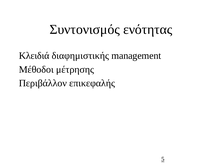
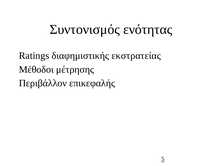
Κλειδιά: Κλειδιά -> Ratings (34, 56)
management: management -> εκστρατείας (136, 56)
